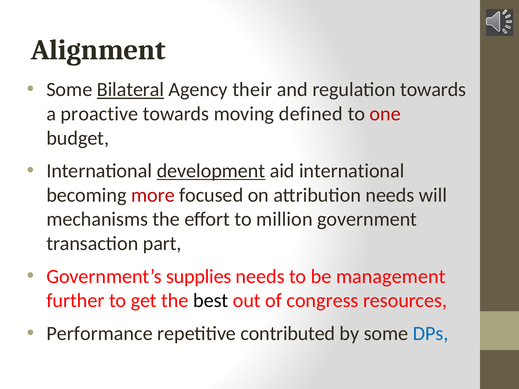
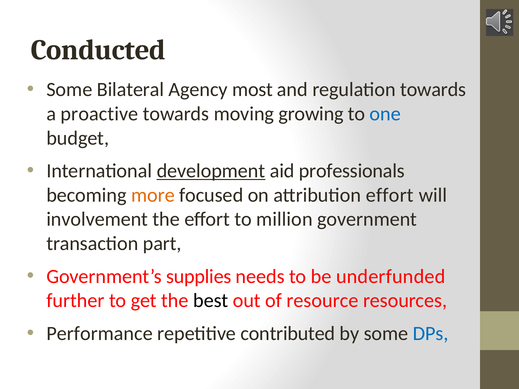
Alignment: Alignment -> Conducted (98, 50)
Bilateral underline: present -> none (130, 90)
their: their -> most (252, 90)
defined: defined -> growing (311, 114)
one colour: red -> blue (385, 114)
aid international: international -> professionals (352, 171)
more colour: red -> orange (153, 195)
attribution needs: needs -> effort (390, 195)
mechanisms: mechanisms -> involvement (97, 219)
management: management -> underfunded (391, 277)
congress: congress -> resource (322, 301)
